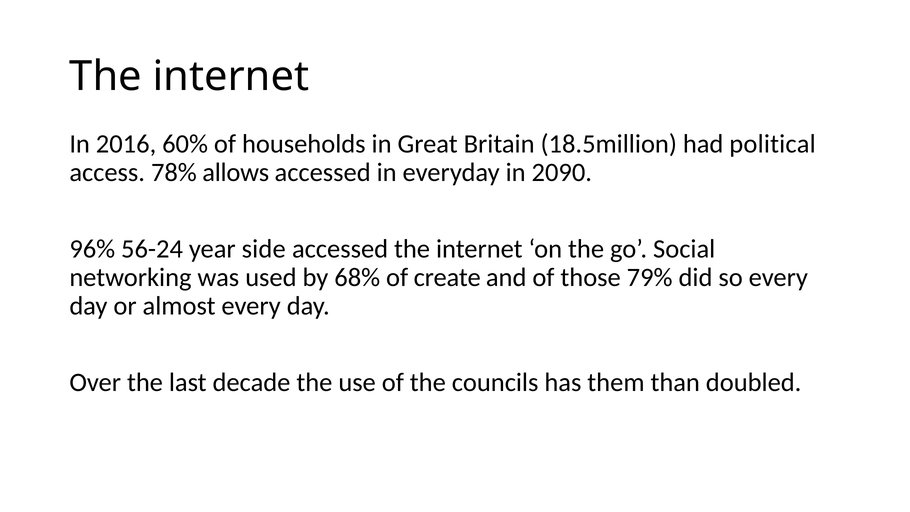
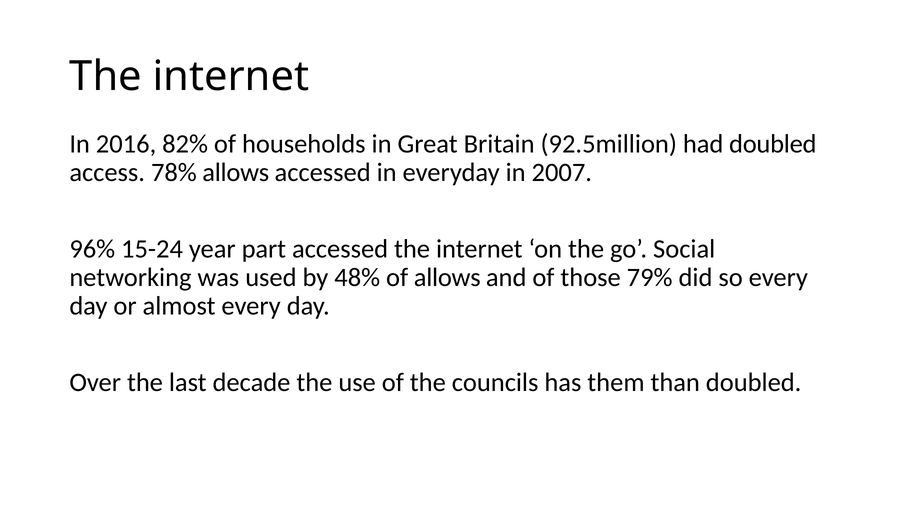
60%: 60% -> 82% (185, 144)
18.5million: 18.5million -> 92.5million (609, 144)
had political: political -> doubled (773, 144)
2090: 2090 -> 2007 (562, 172)
56-24: 56-24 -> 15-24 (152, 249)
side: side -> part (264, 249)
68%: 68% -> 48% (357, 277)
of create: create -> allows (447, 277)
